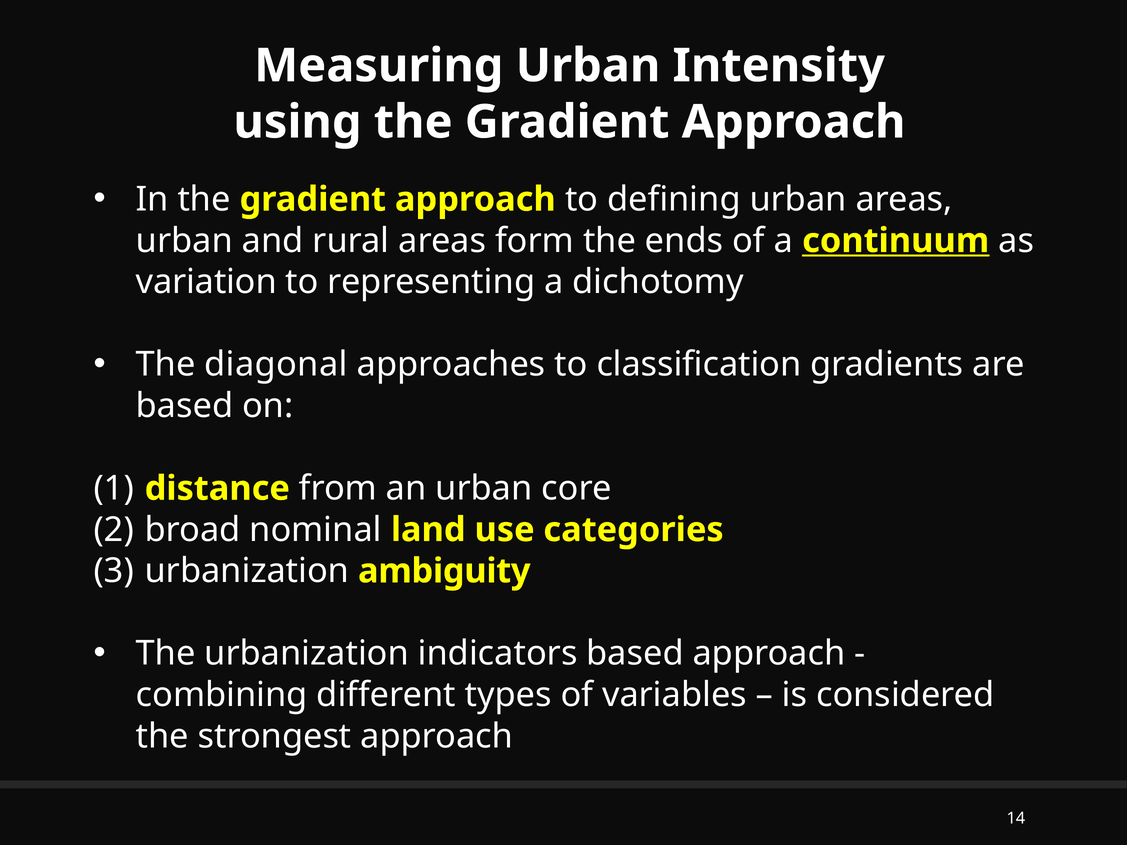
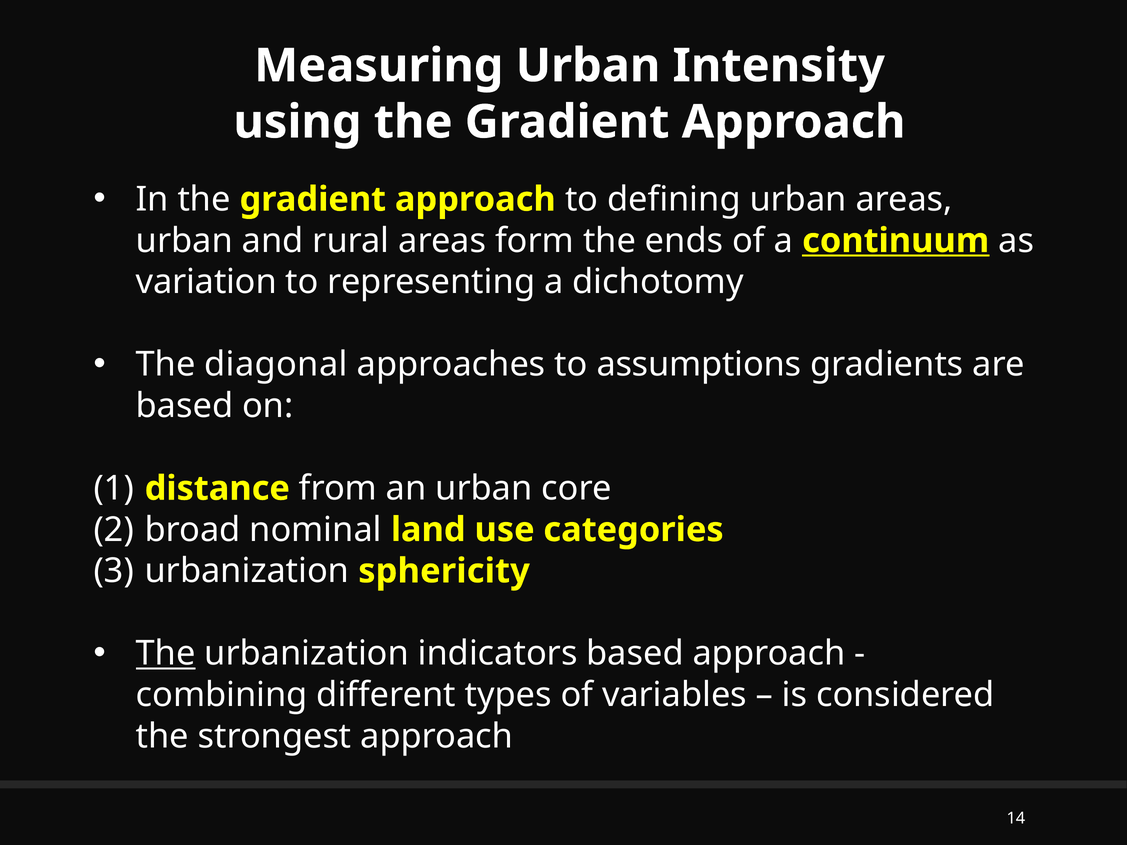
classification: classification -> assumptions (699, 365)
ambiguity: ambiguity -> sphericity (444, 571)
The underline: none -> present (166, 654)
